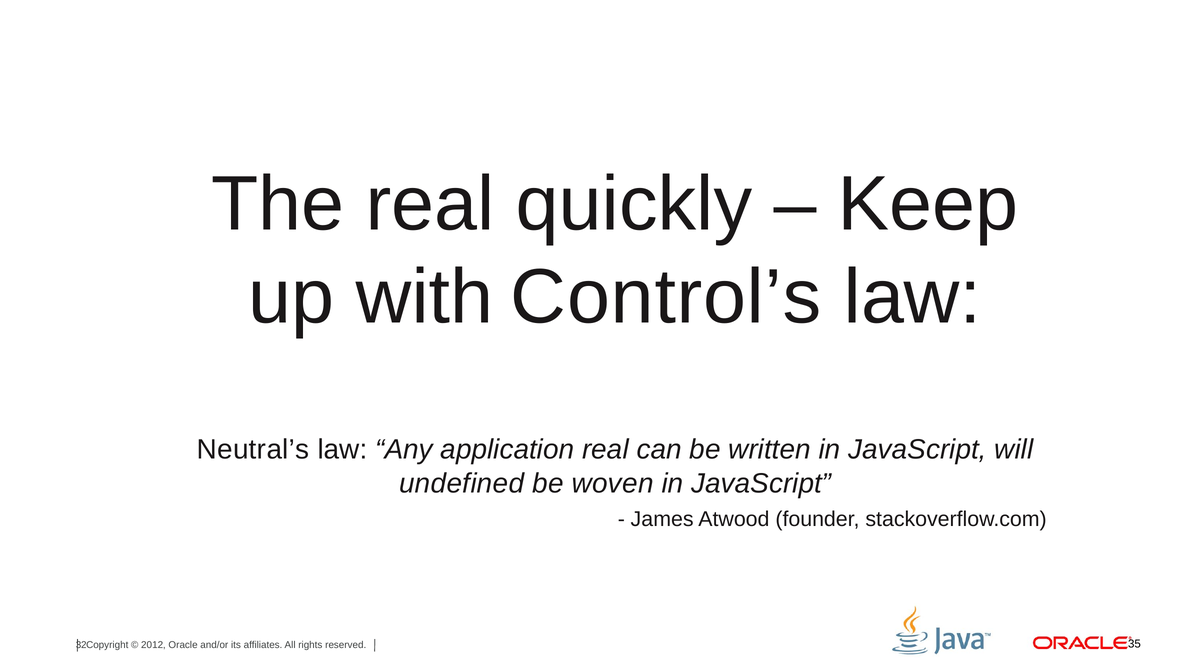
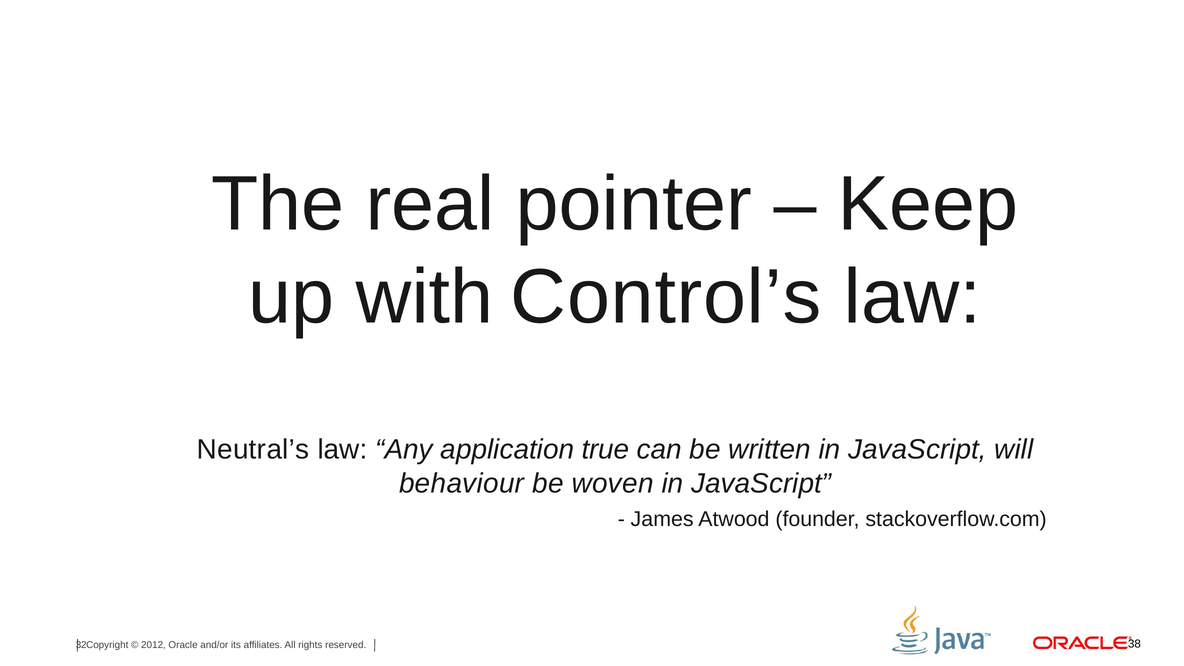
quickly: quickly -> pointer (634, 204)
application real: real -> true (606, 450)
undefined: undefined -> behaviour (462, 483)
35: 35 -> 38 (1134, 644)
